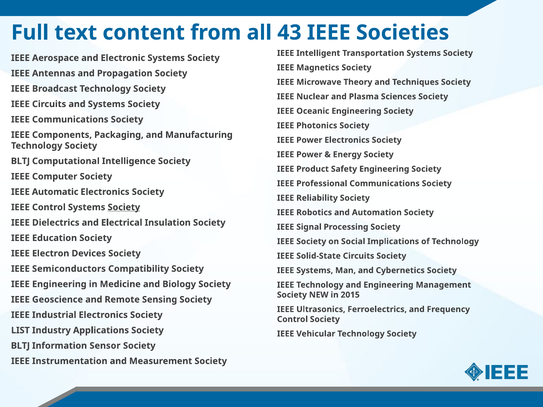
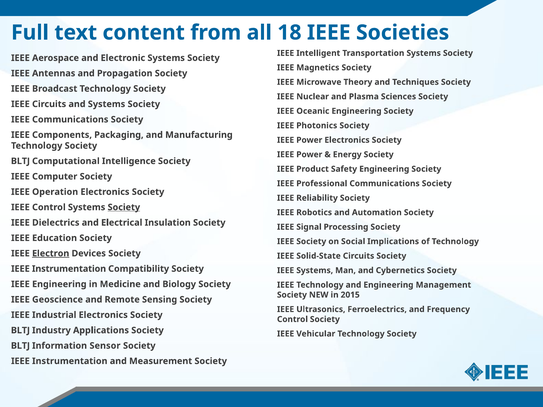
43: 43 -> 18 (289, 33)
Automatic: Automatic -> Operation (55, 192)
Electron underline: none -> present (51, 254)
Semiconductors: Semiconductors -> Instrumentation (69, 269)
LIST: LIST -> BLTJ (20, 331)
